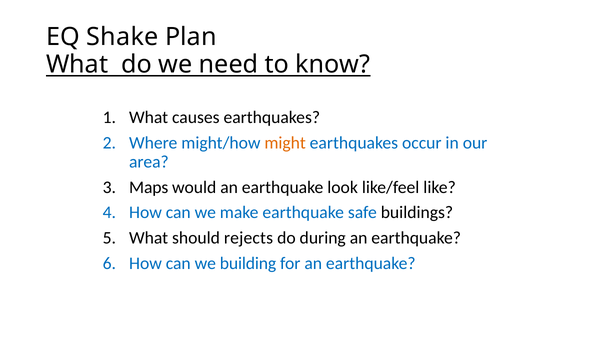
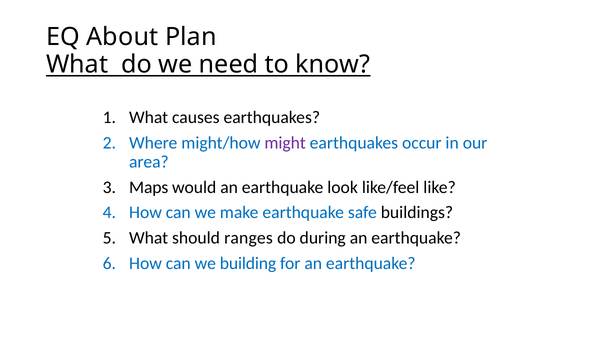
Shake: Shake -> About (122, 37)
might colour: orange -> purple (285, 143)
rejects: rejects -> ranges (248, 238)
